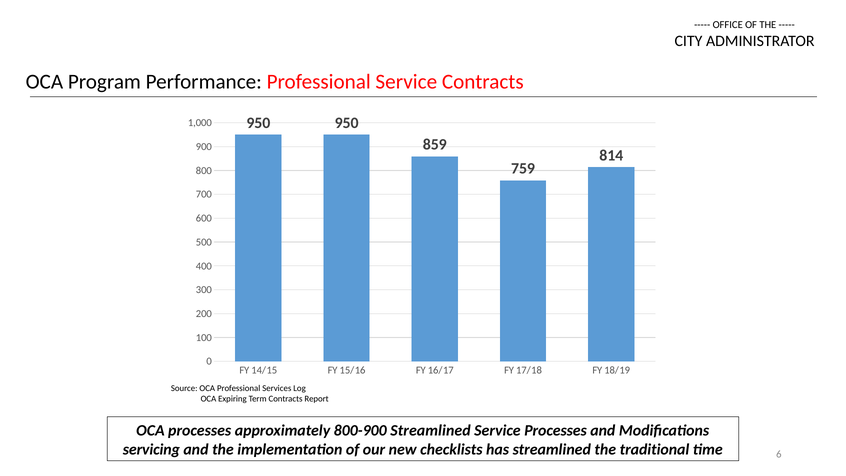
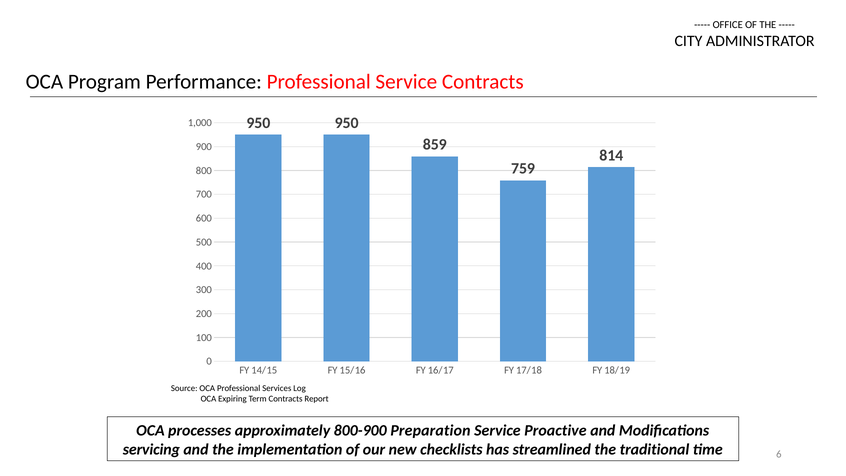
800-900 Streamlined: Streamlined -> Preparation (430, 430)
Service Processes: Processes -> Proactive (555, 430)
